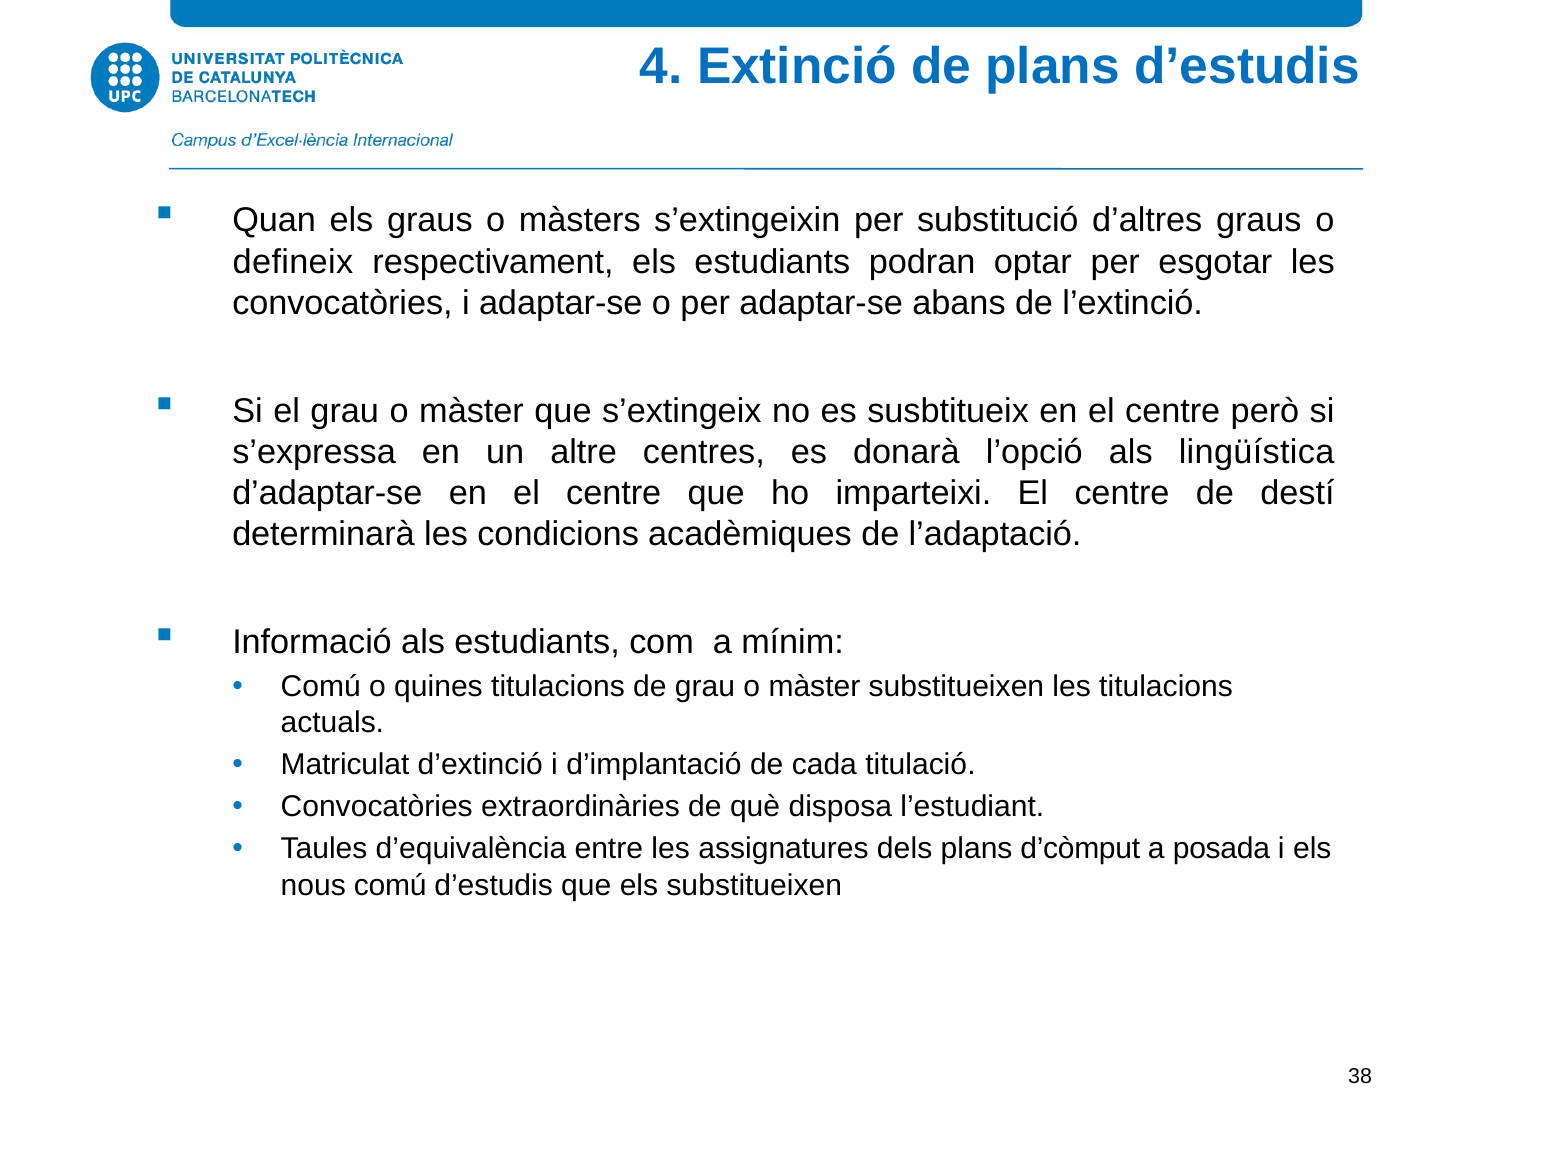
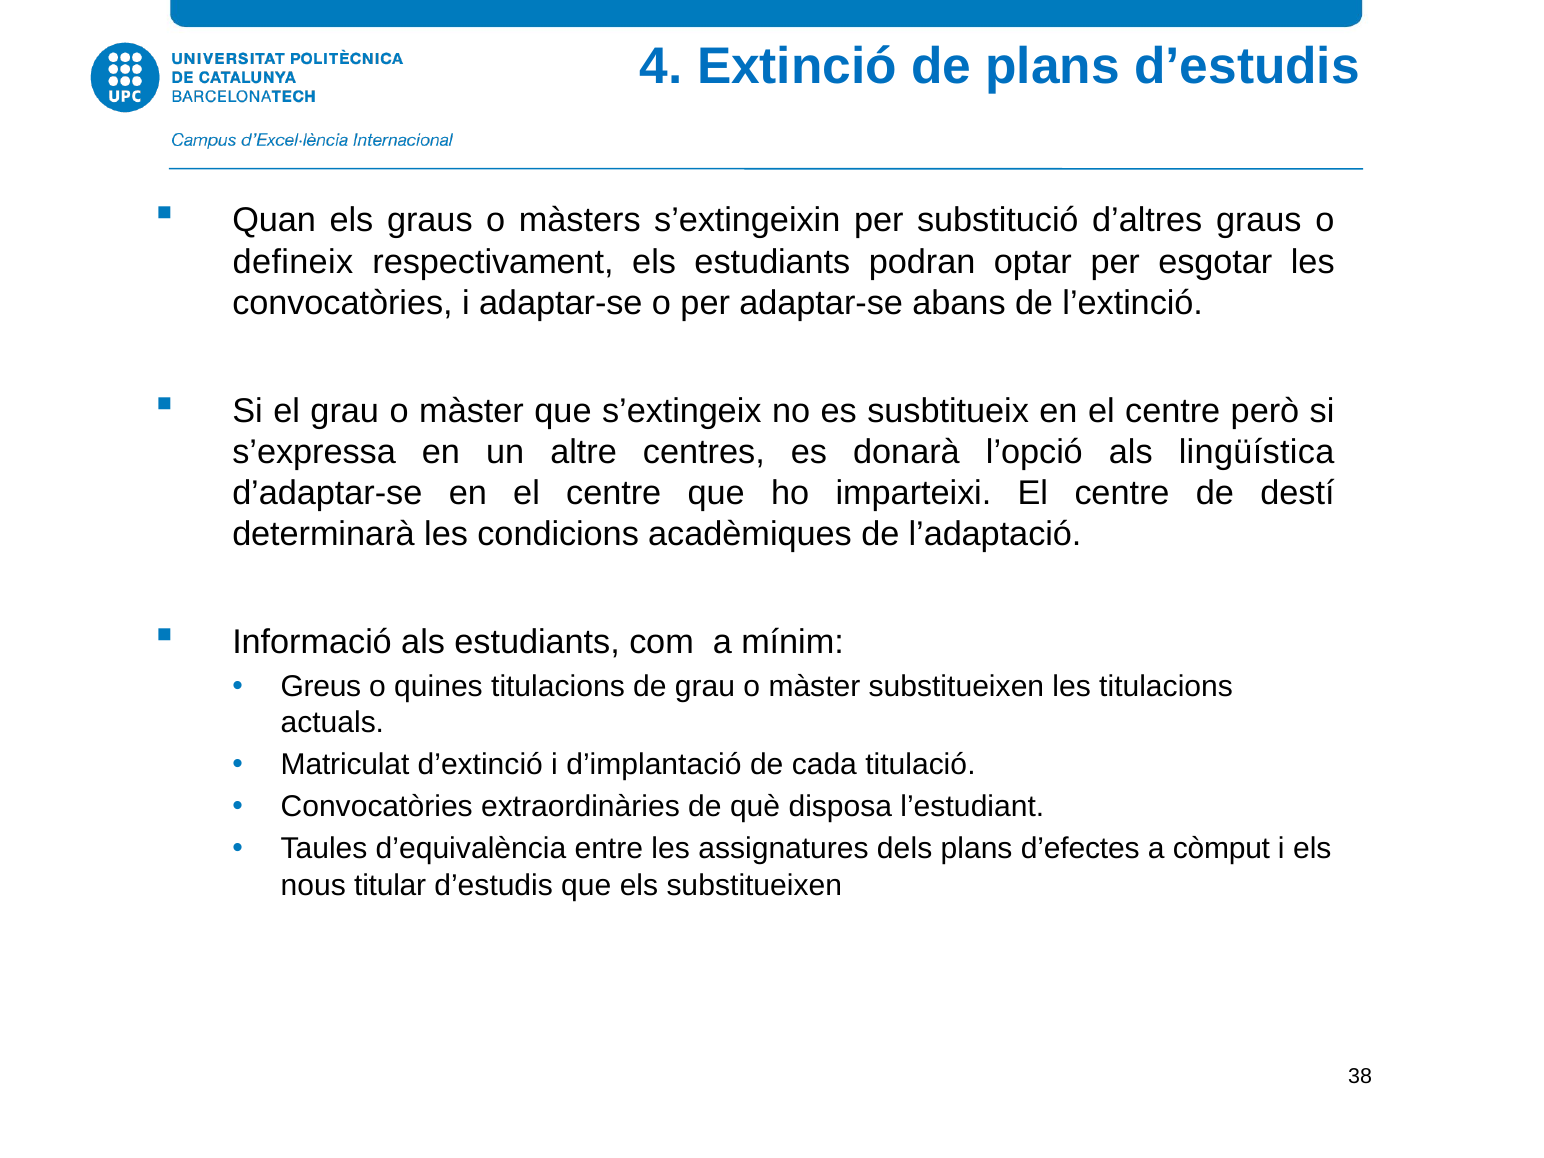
Comú: Comú -> Greus (321, 687)
d’còmput: d’còmput -> d’efectes (1080, 849)
posada: posada -> còmput (1221, 849)
nous comú: comú -> titular (390, 885)
